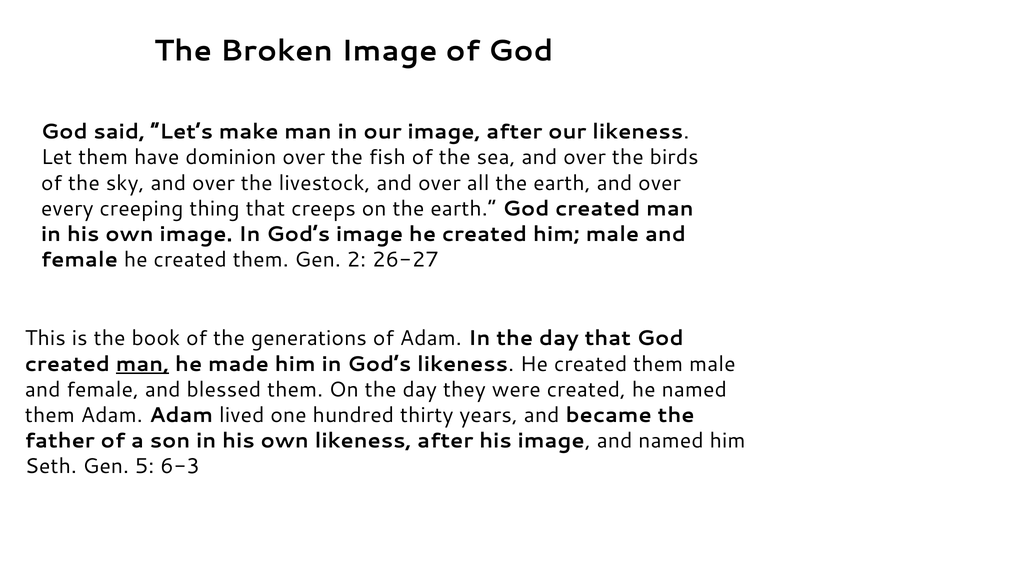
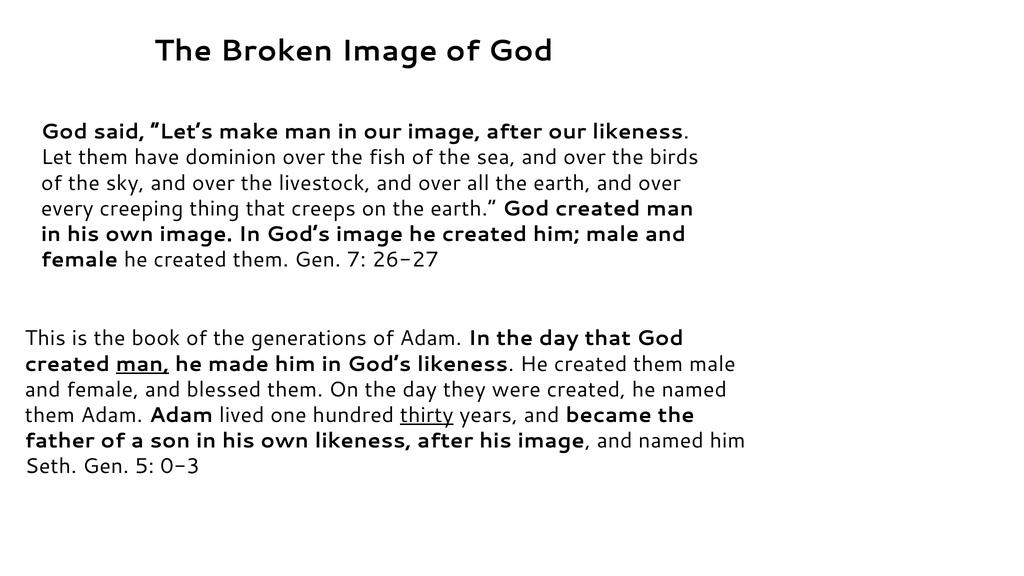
2: 2 -> 7 (356, 260)
thirty underline: none -> present (427, 415)
6-3: 6-3 -> 0-3 (180, 466)
